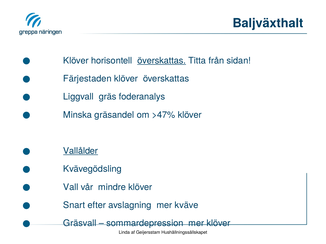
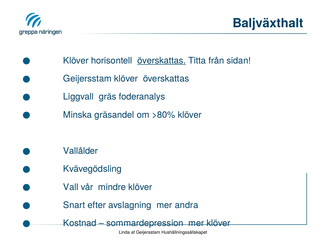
Färjestaden: Färjestaden -> Geijersstam (87, 79)
>47%: >47% -> >80% (164, 115)
Vallålder underline: present -> none (81, 151)
kväve: kväve -> andra (187, 206)
Gräsvall: Gräsvall -> Kostnad (80, 224)
